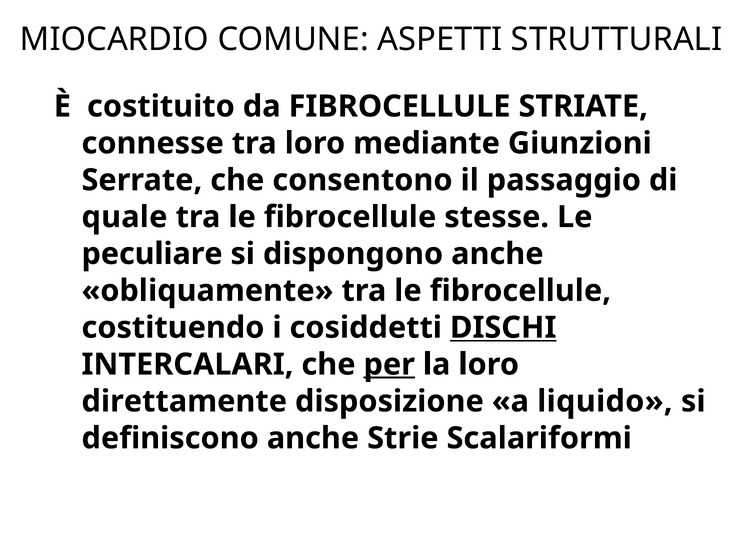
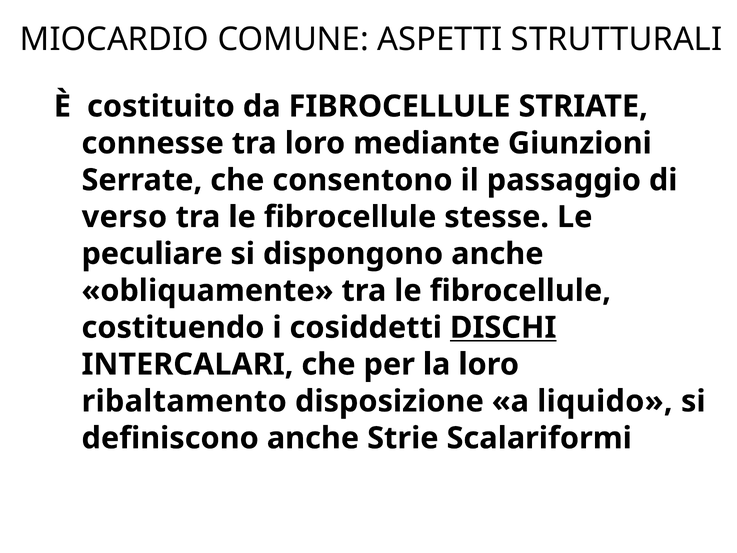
quale: quale -> verso (124, 217)
per underline: present -> none (389, 364)
direttamente: direttamente -> ribaltamento (184, 401)
